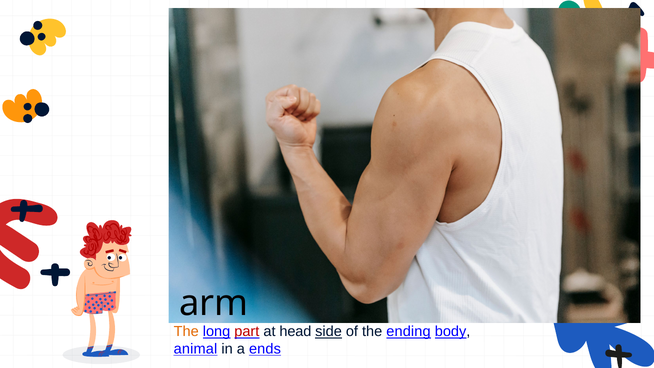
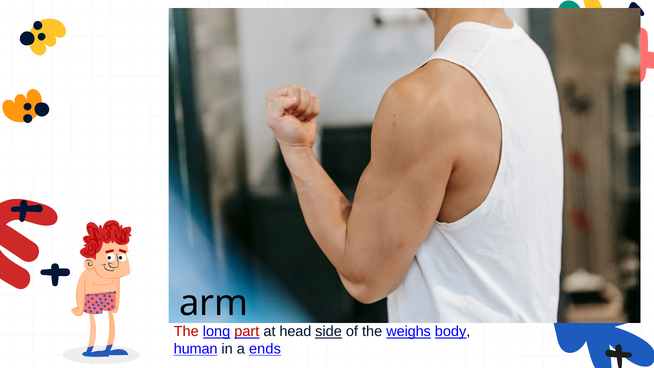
The colour: orange -> red (186, 331)
ending: ending -> weighs (409, 331)
animal: animal -> human (196, 349)
